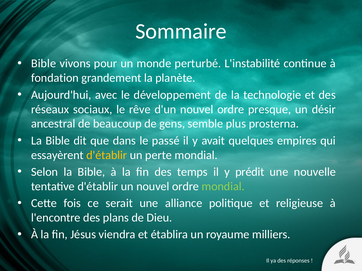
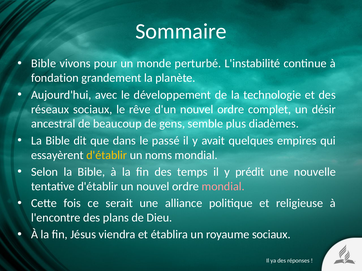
presque: presque -> complet (270, 109)
prosterna: prosterna -> diadèmes (274, 124)
perte: perte -> noms (159, 155)
mondial colour: light green -> pink (223, 187)
royaume milliers: milliers -> sociaux (271, 235)
